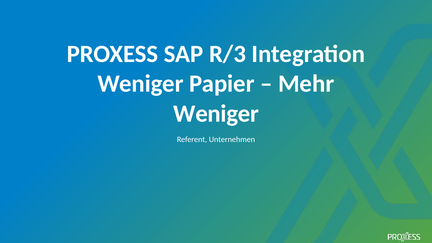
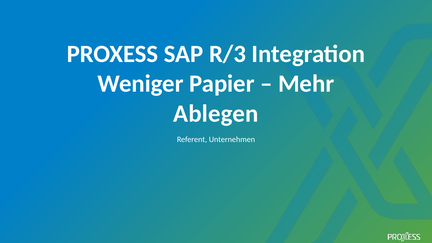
Weniger: Weniger -> Ablegen (216, 114)
